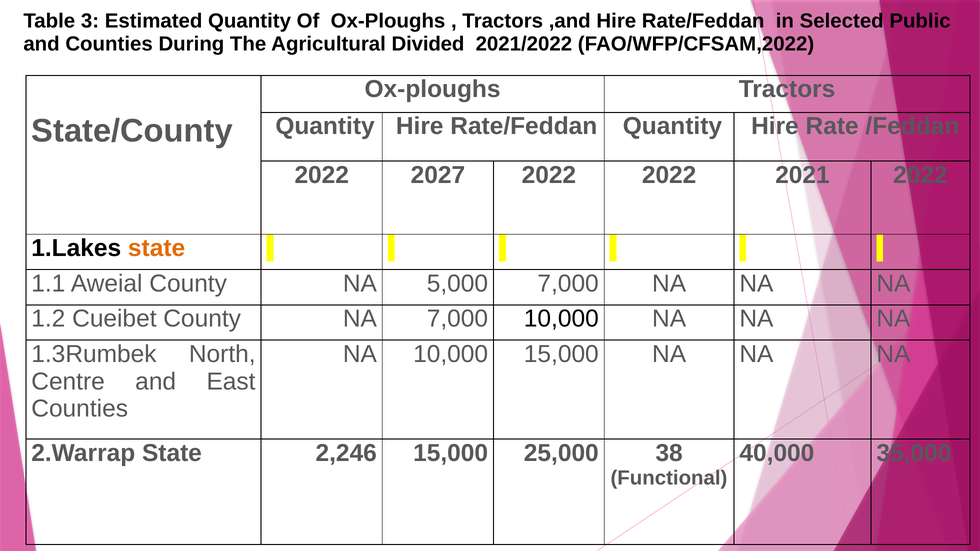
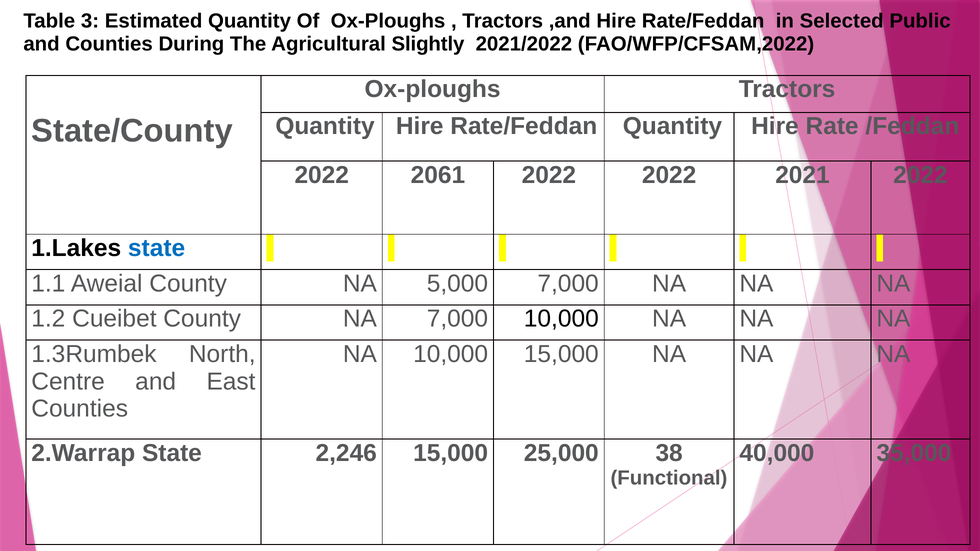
Divided: Divided -> Slightly (428, 44)
2027: 2027 -> 2061 (438, 175)
state colour: orange -> blue (157, 248)
